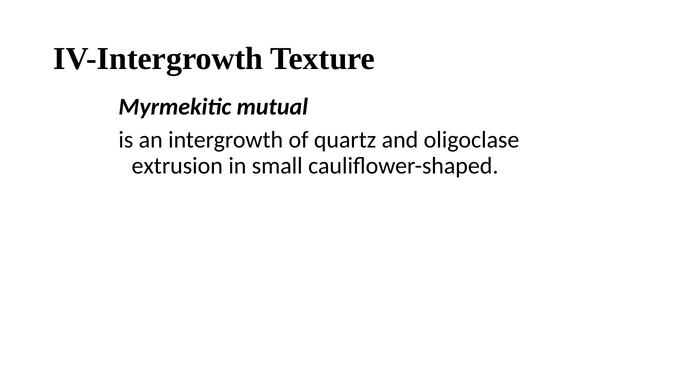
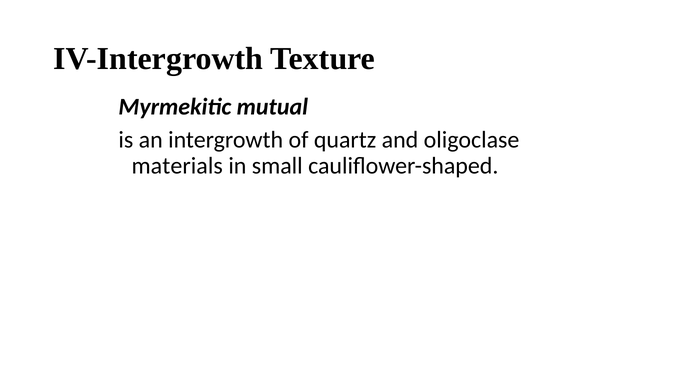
extrusion: extrusion -> materials (177, 166)
